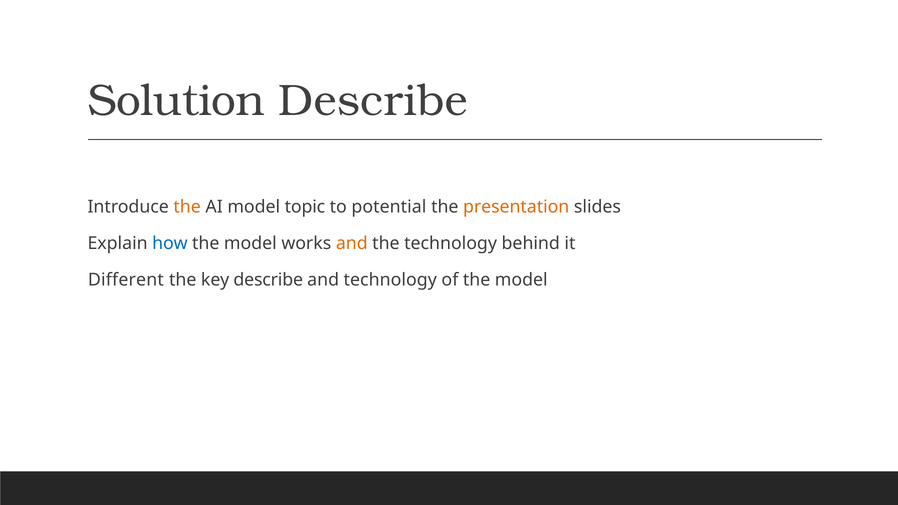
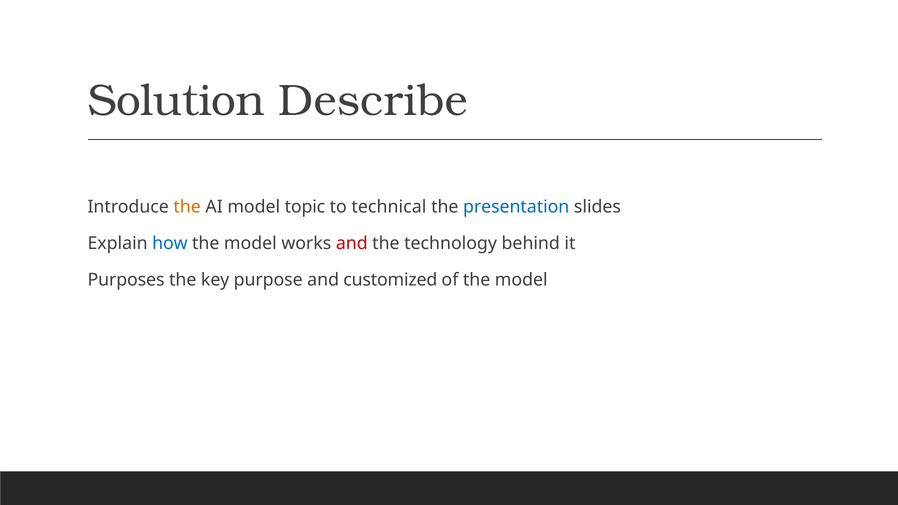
potential: potential -> technical (389, 207)
presentation colour: orange -> blue (516, 207)
and colour: orange -> red (352, 244)
Different: Different -> Purposes (126, 280)
key describe: describe -> purpose (268, 280)
and technology: technology -> customized (390, 280)
